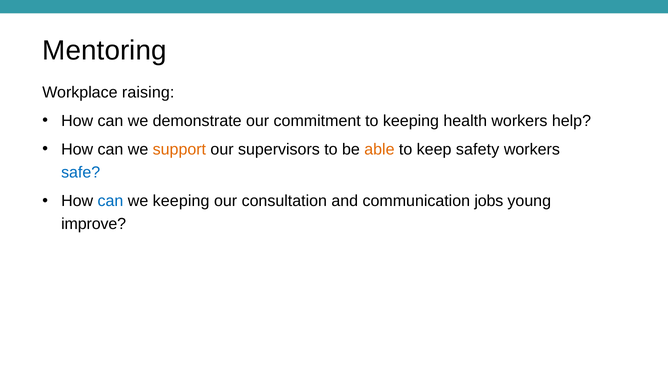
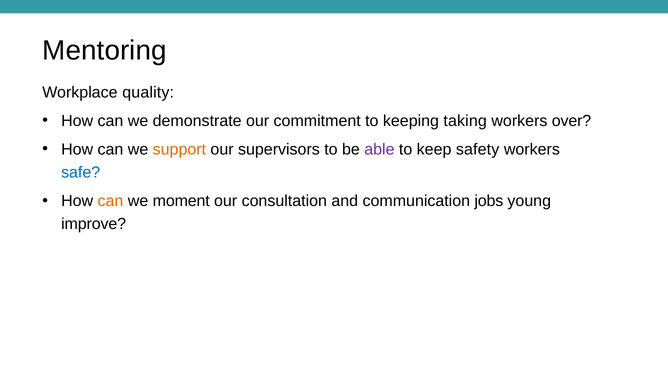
raising: raising -> quality (148, 93)
health: health -> taking (465, 121)
help: help -> over (572, 121)
able colour: orange -> purple (379, 149)
can colour: blue -> orange (110, 201)
we keeping: keeping -> moment (181, 201)
